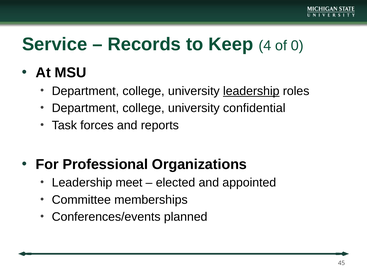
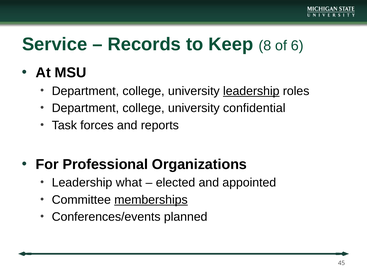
4: 4 -> 8 (265, 45)
0: 0 -> 6 (297, 45)
meet: meet -> what (129, 182)
memberships underline: none -> present (151, 199)
